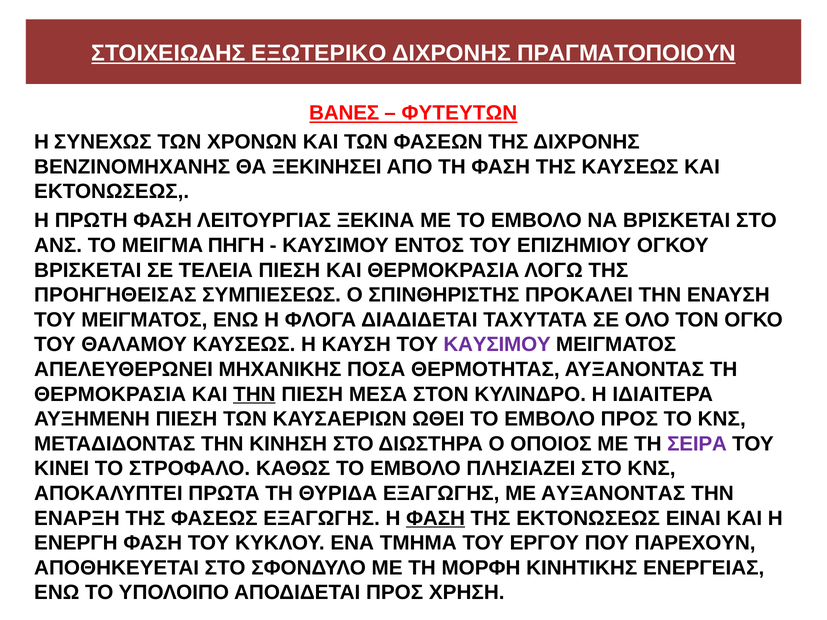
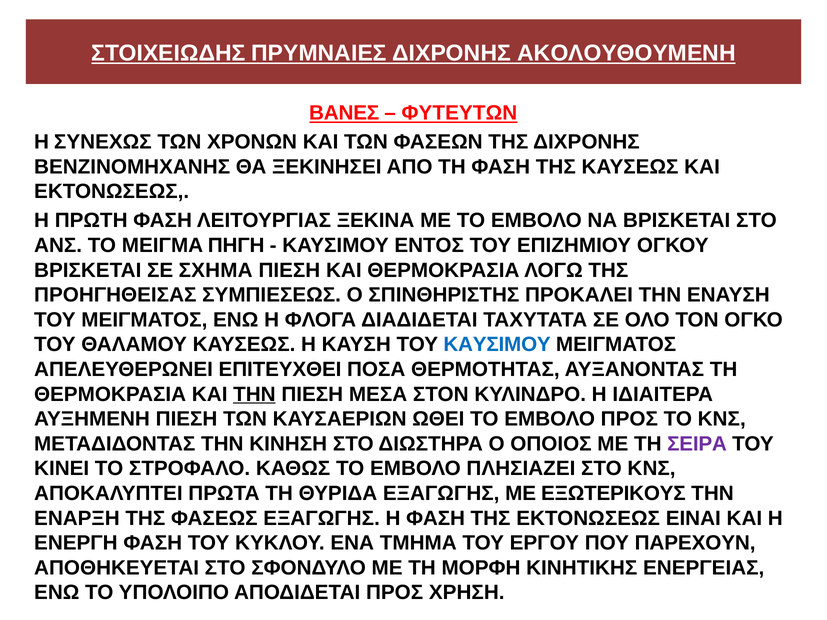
ΕΞΩΤΕΡΙΚΟ: ΕΞΩΤΕΡΙΚΟ -> ΠΡΥΜΝΑΙΕΣ (319, 53)
ΠΡΑΓΜΑΤΟΠΟΙΟΥΝ: ΠΡΑΓΜΑΤΟΠΟΙΟΥΝ -> ΑΚΟΛΟΥΘΟΥΜΕΝΗ (626, 53)
ΤΕΛΕΙΑ: ΤΕΛΕΙΑ -> ΣΧΗΜΑ (216, 270)
ΚΑΥΣΙΜΟΥ colour: purple -> blue (497, 345)
ΜΗΧΑΝΙΚΗΣ: ΜΗΧΑΝΙΚΗΣ -> ΕΠΙΤΕΥΧΘΕΙ (280, 370)
ΜΕ ΑΥΞΑΝΟΝΤΑΣ: ΑΥΞΑΝΟΝΤΑΣ -> ΕΞΩΤΕΡΙΚΟΥΣ (613, 494)
ΦΑΣΗ underline: present -> none (436, 518)
